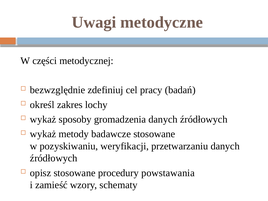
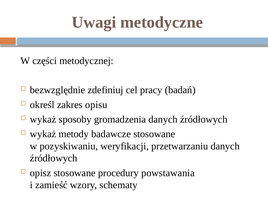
lochy: lochy -> opisu (96, 105)
